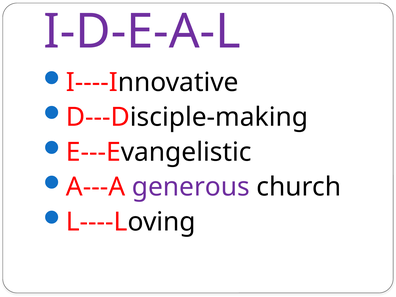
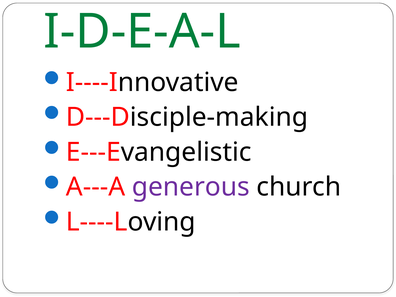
I-D-E-A-L colour: purple -> green (142, 32)
